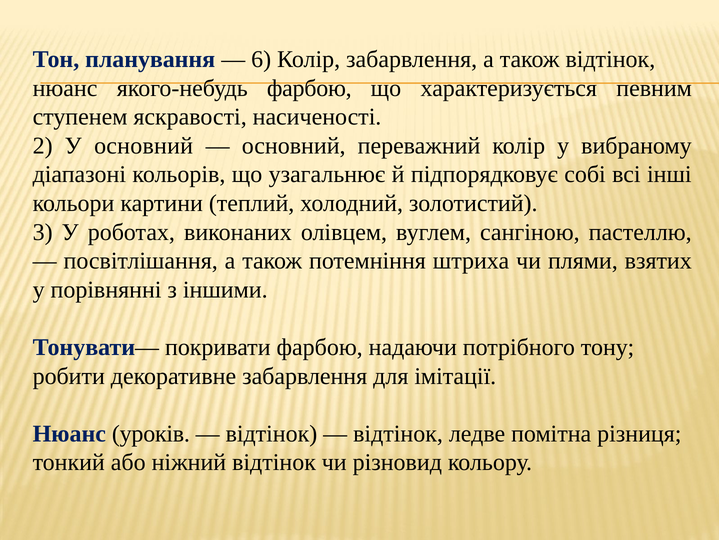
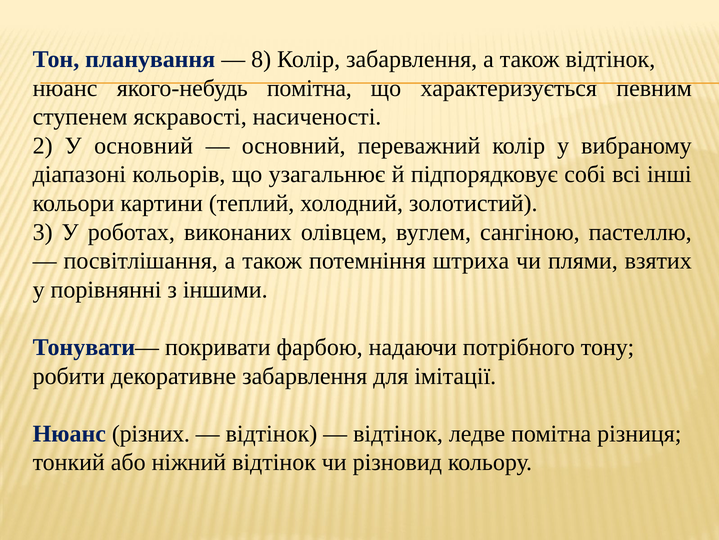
6: 6 -> 8 (261, 59)
якого-небудь фарбою: фарбою -> помітна (309, 88)
уроків: уроків -> різних (151, 433)
